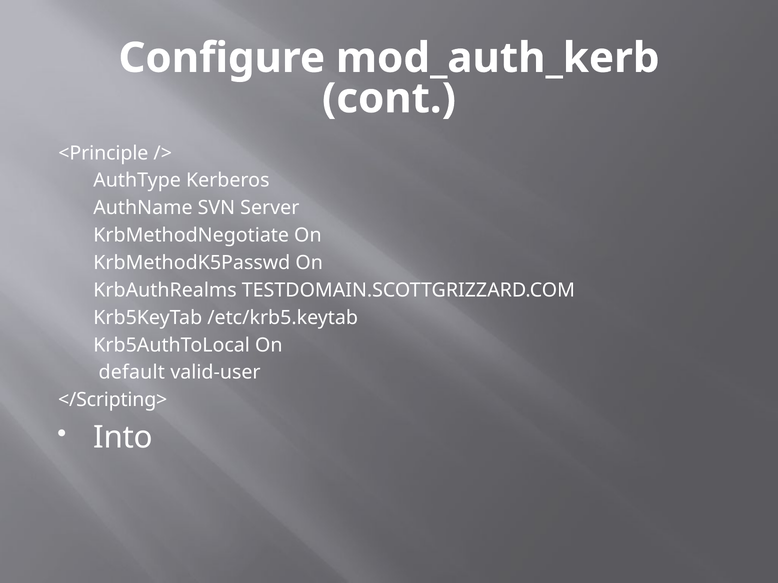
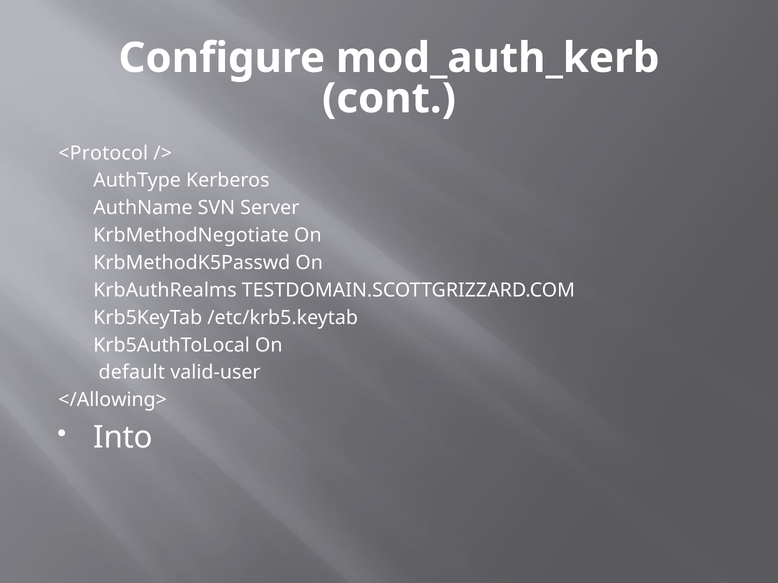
<Principle: <Principle -> <Protocol (103, 153)
</Scripting>: </Scripting> -> </Allowing> (113, 400)
